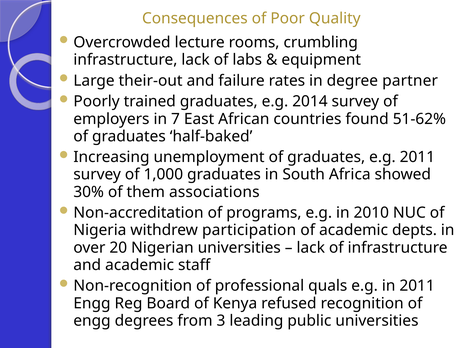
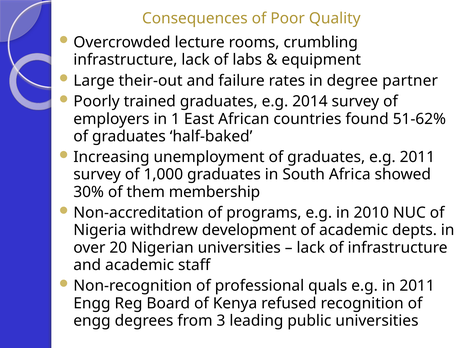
7: 7 -> 1 (175, 119)
associations: associations -> membership (214, 192)
participation: participation -> development (249, 230)
